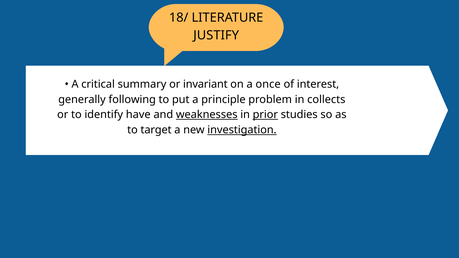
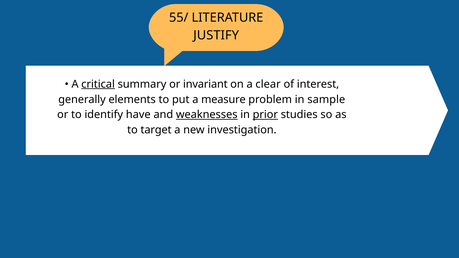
18/: 18/ -> 55/ (179, 17)
critical underline: none -> present (98, 84)
once: once -> clear (268, 84)
following: following -> elements (132, 99)
principle: principle -> measure (223, 99)
collects: collects -> sample (326, 99)
investigation underline: present -> none (242, 130)
